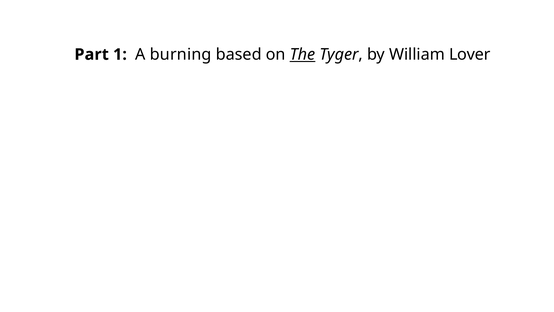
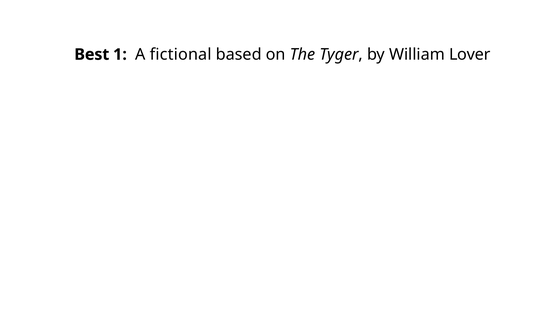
Part: Part -> Best (92, 54)
burning: burning -> fictional (181, 54)
The underline: present -> none (303, 54)
